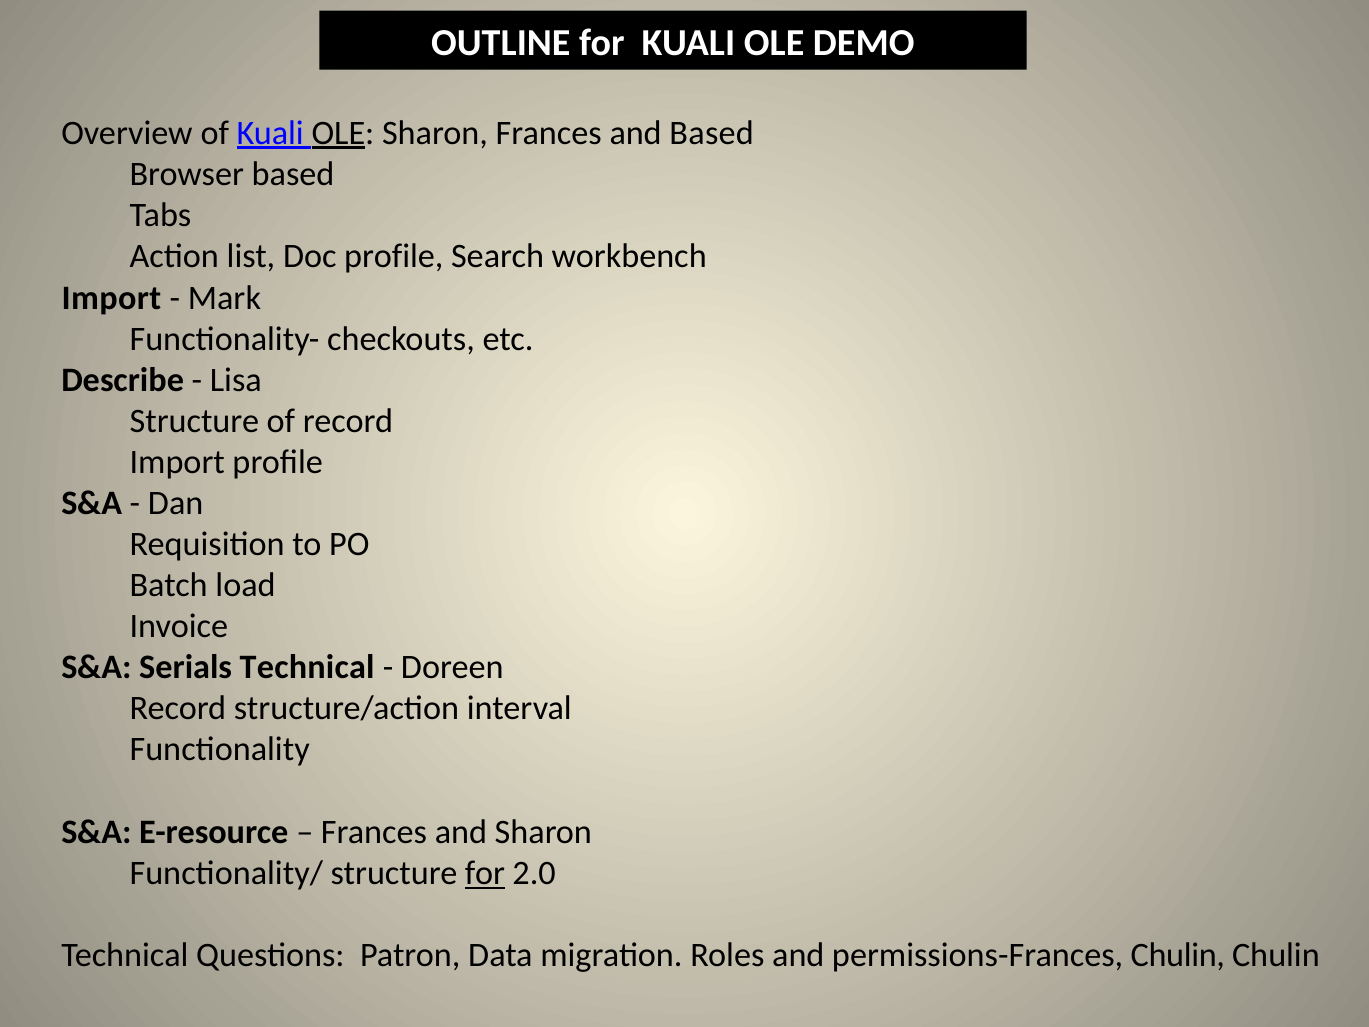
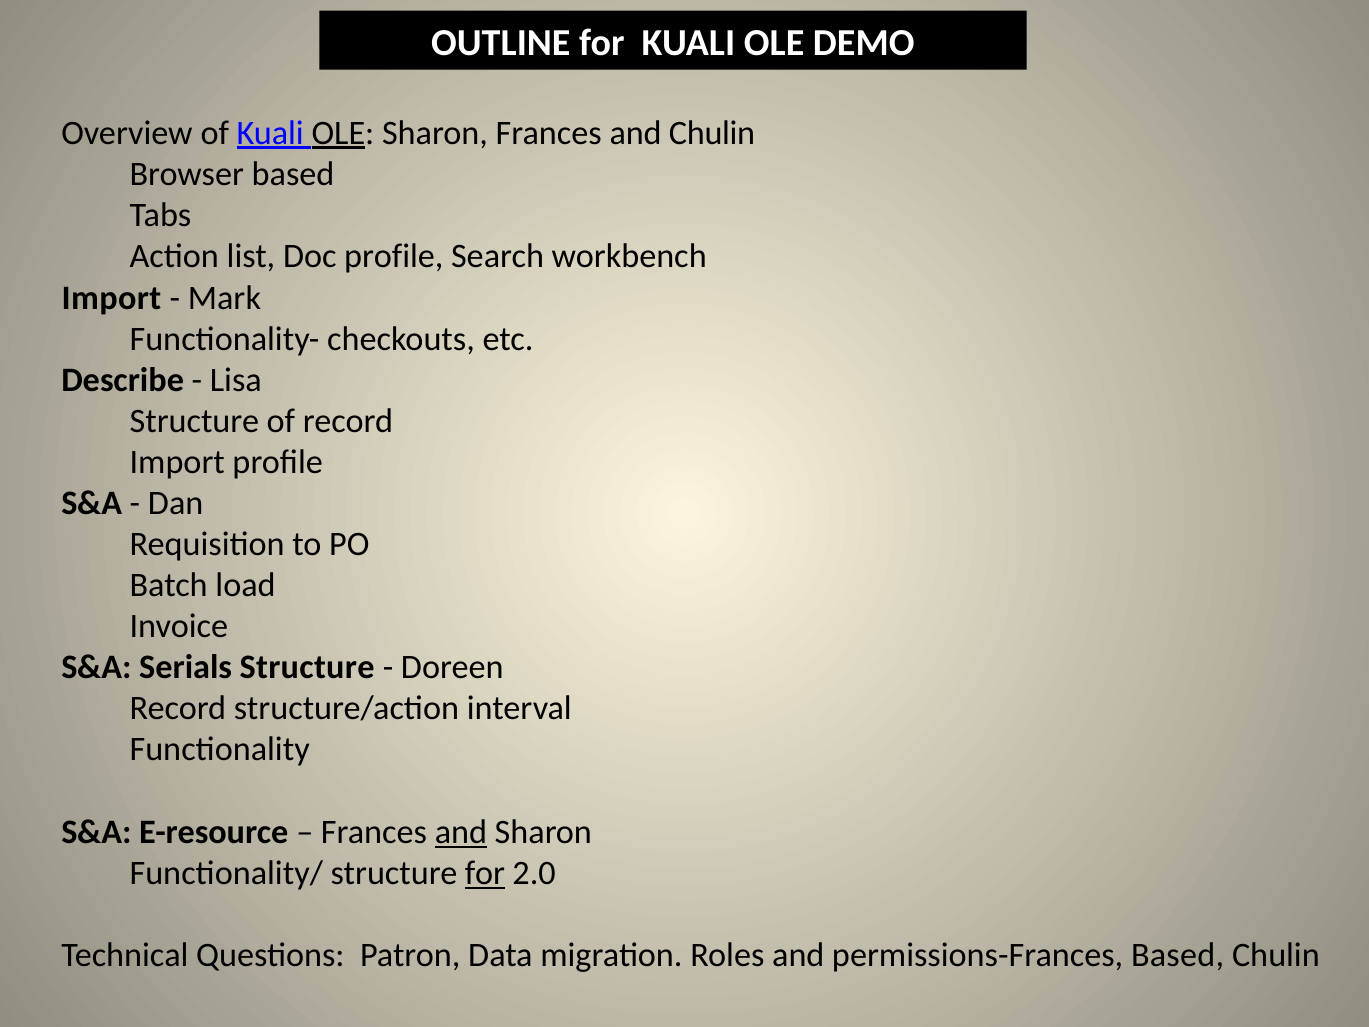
and Based: Based -> Chulin (712, 133)
Serials Technical: Technical -> Structure (307, 667)
and underline: none -> present (461, 832)
permissions-Frances Chulin: Chulin -> Based (1178, 955)
